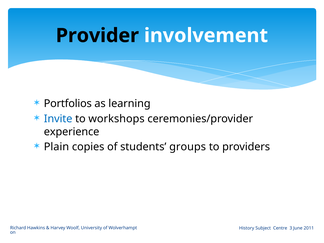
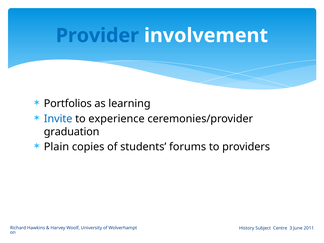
Provider colour: black -> blue (97, 36)
workshops: workshops -> experience (117, 119)
experience: experience -> graduation (72, 132)
groups: groups -> forums (188, 147)
